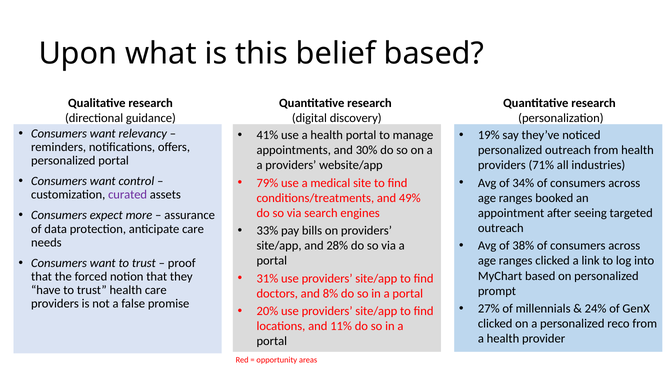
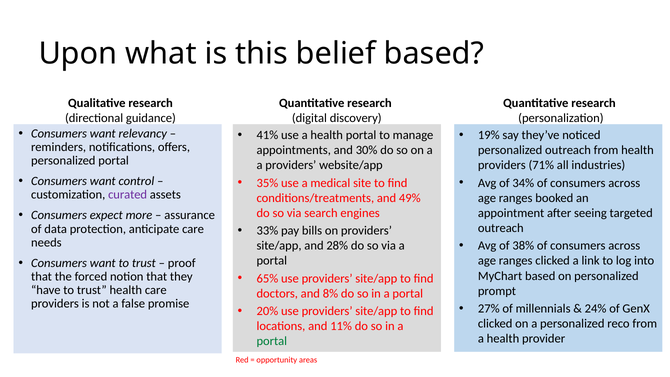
79%: 79% -> 35% (267, 183)
31%: 31% -> 65% (267, 278)
portal colour: black -> green (272, 341)
